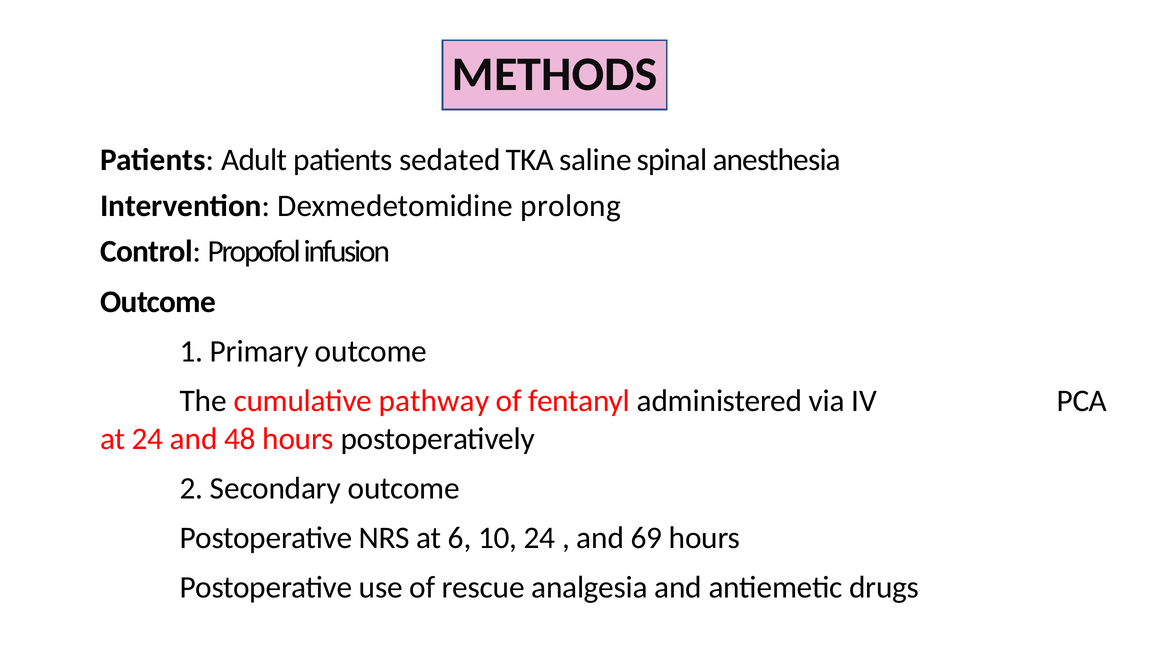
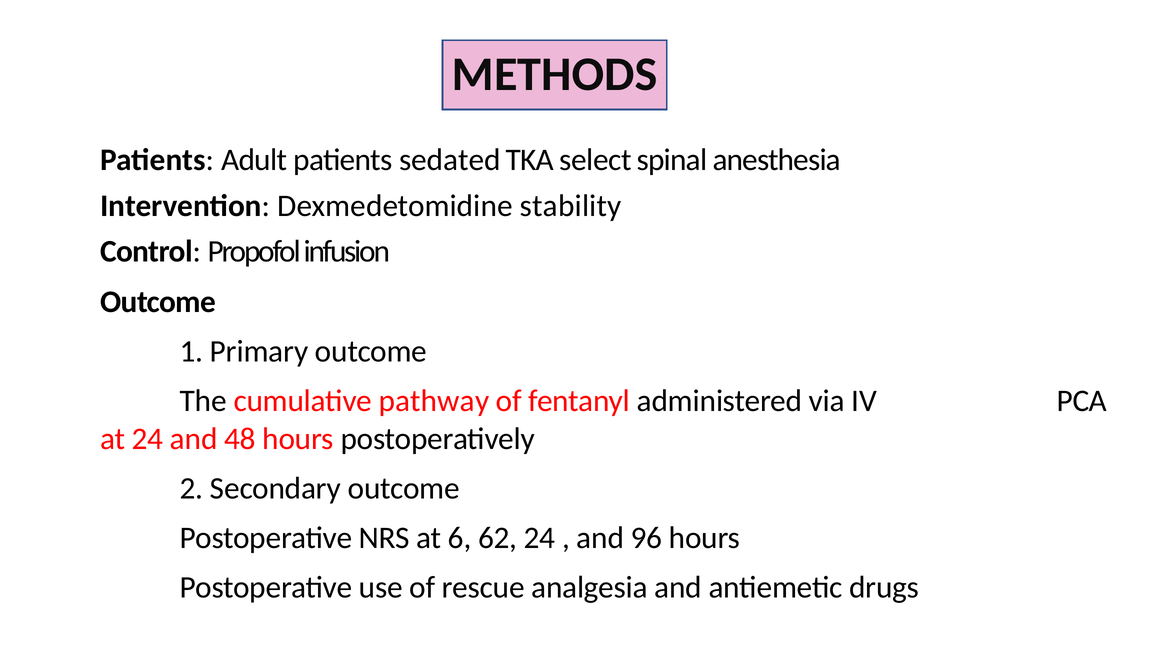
saline: saline -> select (595, 160)
prolong: prolong -> stability (571, 206)
10: 10 -> 62 (498, 538)
69: 69 -> 96 (646, 538)
